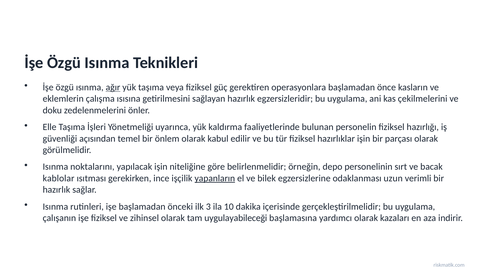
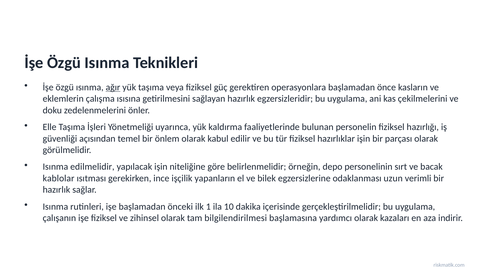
noktalarını: noktalarını -> edilmelidir (92, 167)
yapanların underline: present -> none (215, 178)
3: 3 -> 1 (208, 207)
uygulayabileceği: uygulayabileceği -> bilgilendirilmesi (236, 218)
